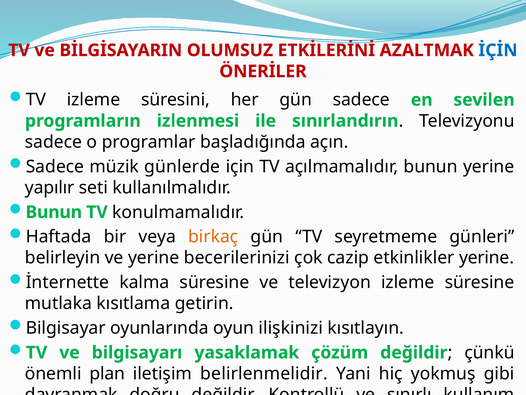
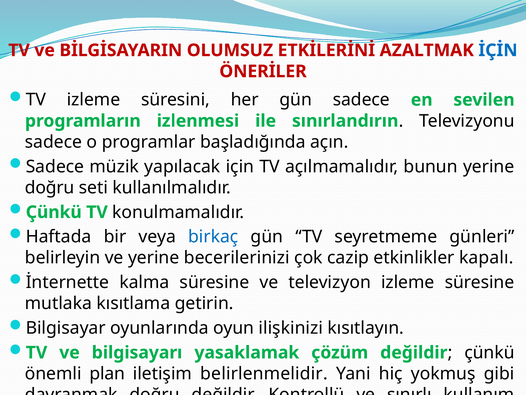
günlerde: günlerde -> yapılacak (182, 166)
yapılır: yapılır -> doğru (50, 187)
Bunun: Bunun -> Çünkü (54, 212)
birkaç colour: orange -> blue (213, 236)
etkinlikler yerine: yerine -> kapalı (486, 258)
